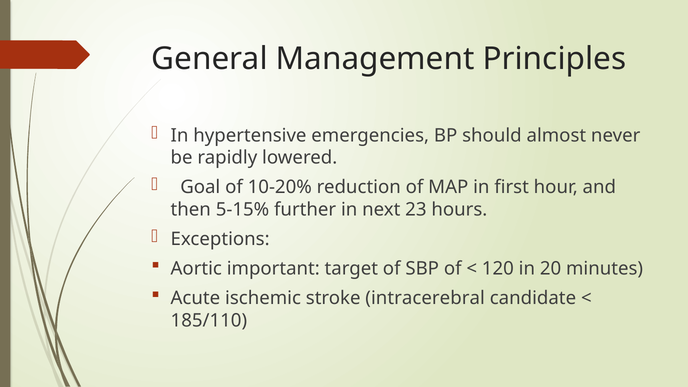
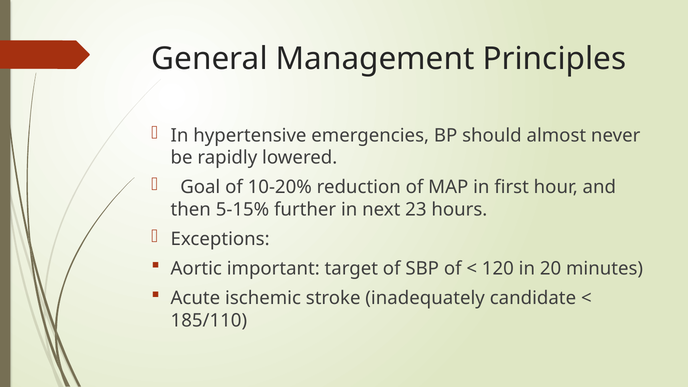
intracerebral: intracerebral -> inadequately (425, 298)
